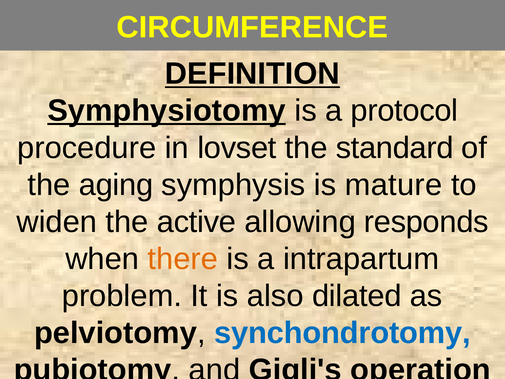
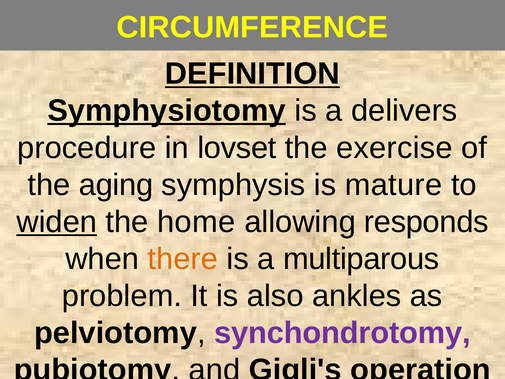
protocol: protocol -> delivers (404, 111)
standard: standard -> exercise (394, 148)
widen underline: none -> present (57, 222)
active: active -> home (196, 222)
intrapartum: intrapartum -> multiparous (361, 259)
dilated: dilated -> ankles (357, 296)
synchondrotomy colour: blue -> purple (342, 333)
